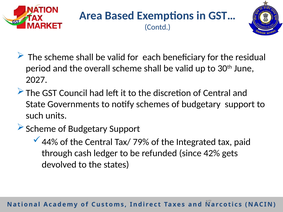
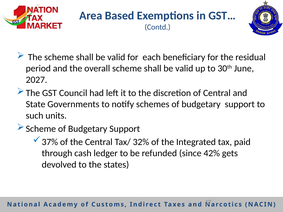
44%: 44% -> 37% (50, 142)
79%: 79% -> 32% (141, 142)
